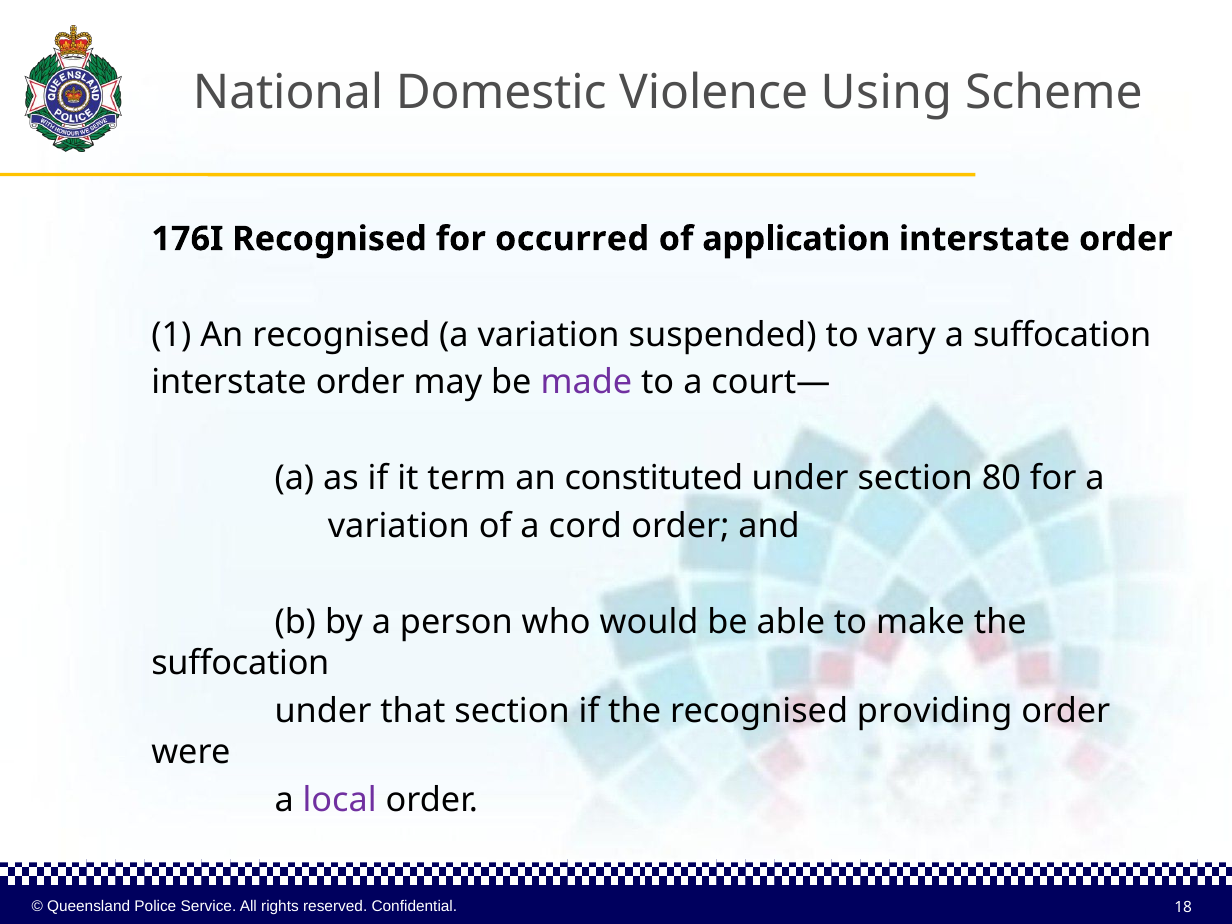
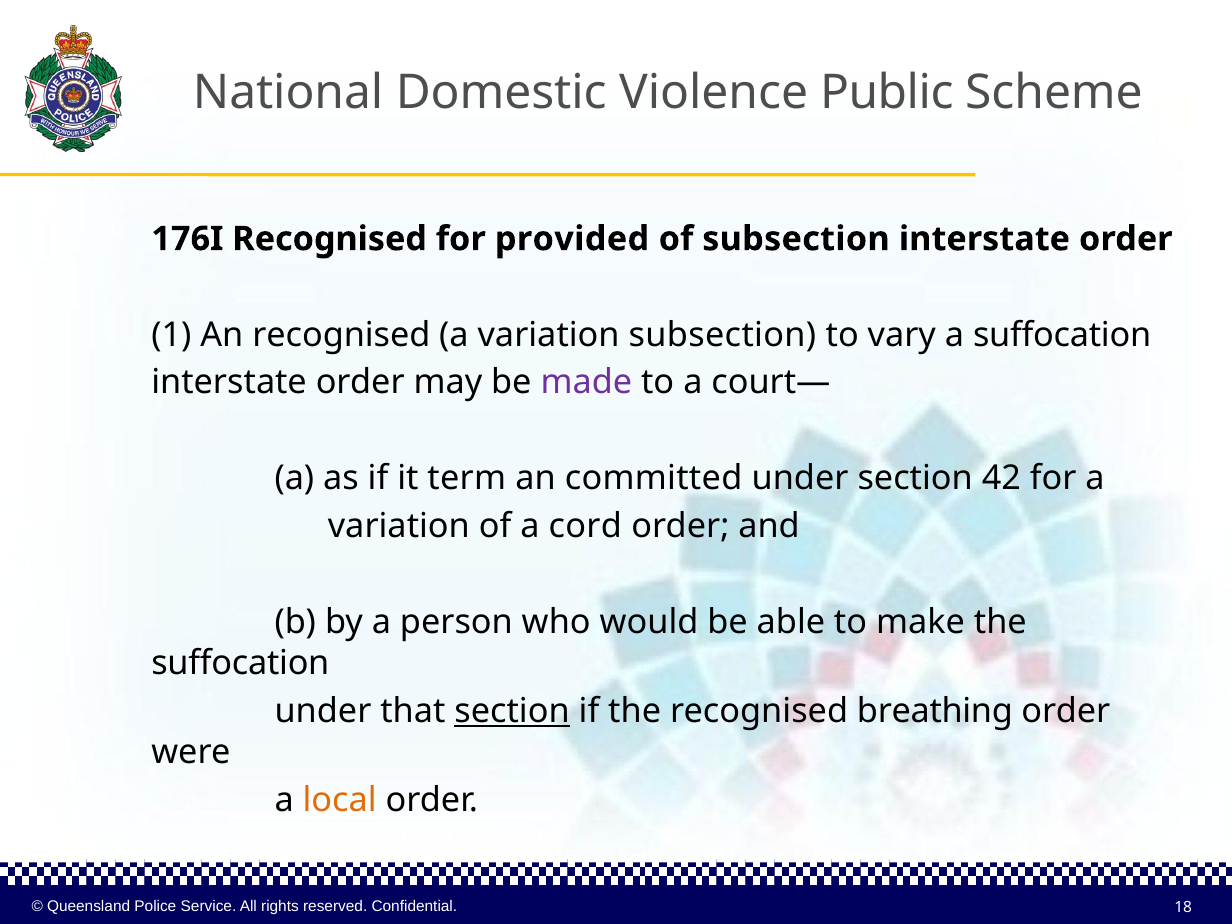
Using: Using -> Public (887, 93)
occurred: occurred -> provided (572, 239)
of application: application -> subsection (796, 239)
variation suspended: suspended -> subsection (722, 335)
constituted: constituted -> committed (654, 479)
80: 80 -> 42 (1001, 479)
section underline: none -> present (512, 711)
providing: providing -> breathing (935, 711)
local colour: purple -> orange (340, 800)
